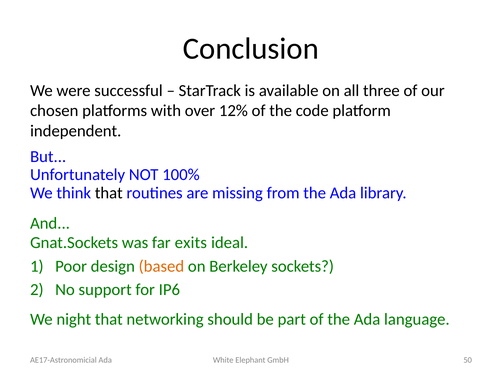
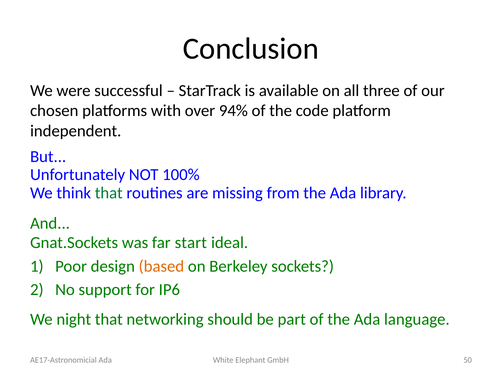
12%: 12% -> 94% (233, 111)
that colour: black -> green (109, 193)
exits: exits -> start (191, 242)
